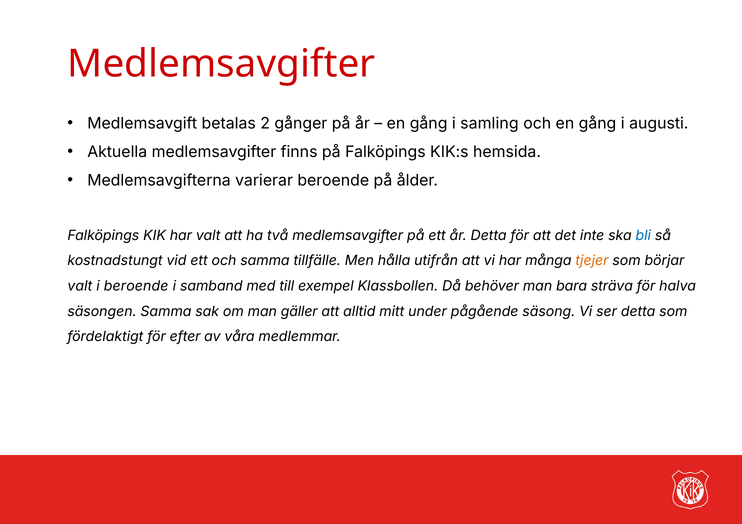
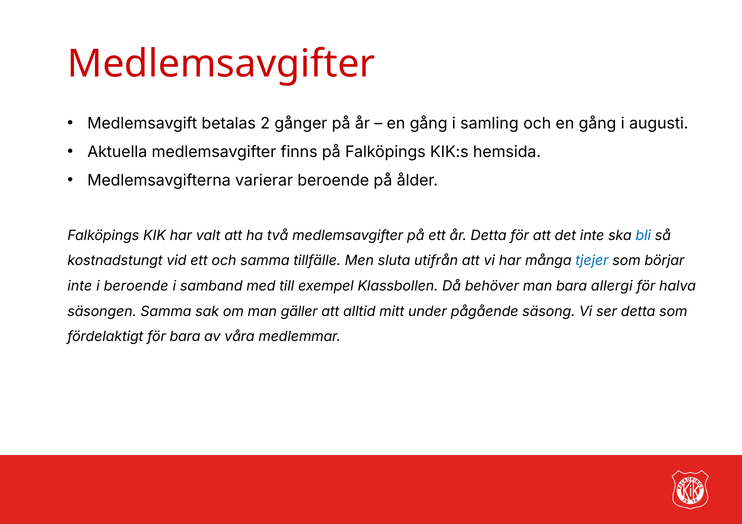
hålla: hålla -> sluta (394, 261)
tjejer colour: orange -> blue (592, 261)
valt: valt -> inte (80, 286)
sträva: sträva -> allergi (612, 286)
för efter: efter -> bara (185, 337)
